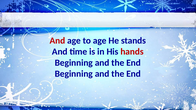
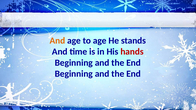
And colour: red -> orange (57, 41)
